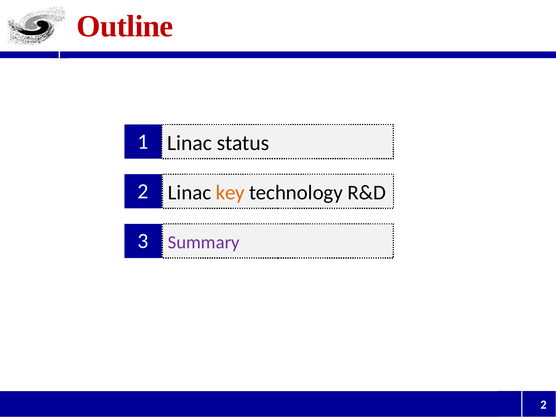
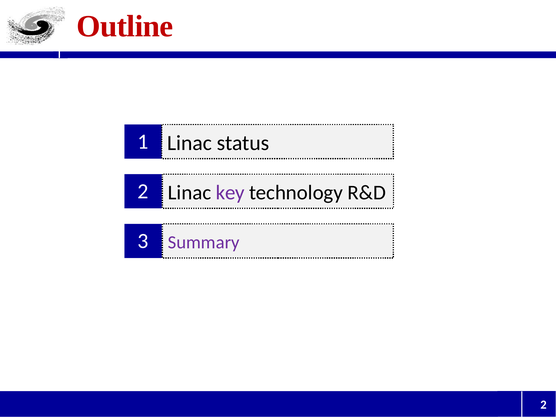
key colour: orange -> purple (230, 193)
